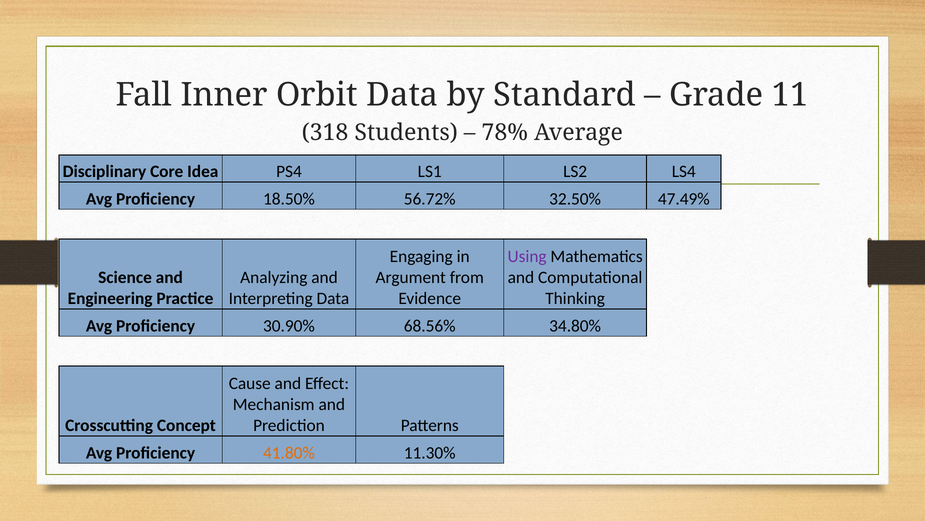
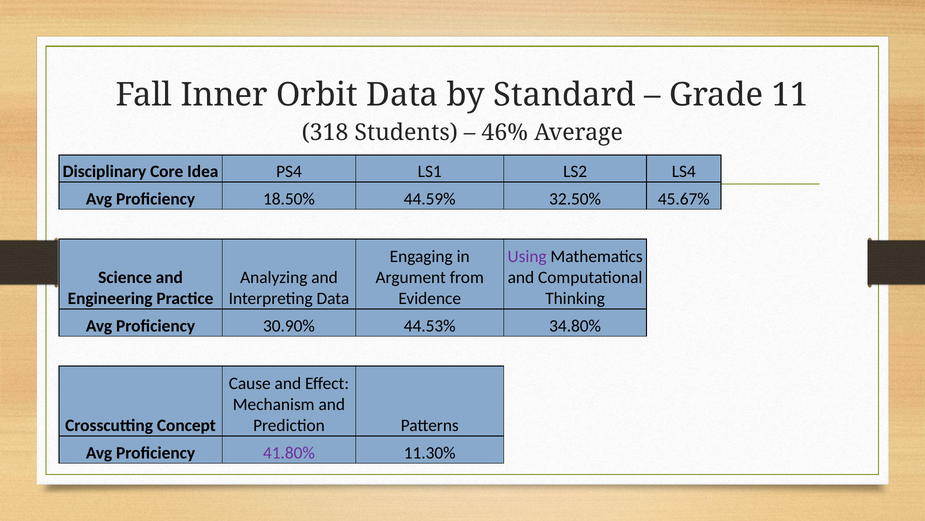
78%: 78% -> 46% (505, 132)
56.72%: 56.72% -> 44.59% (430, 199)
47.49%: 47.49% -> 45.67% (684, 199)
68.56%: 68.56% -> 44.53% (430, 325)
41.80% colour: orange -> purple (289, 452)
